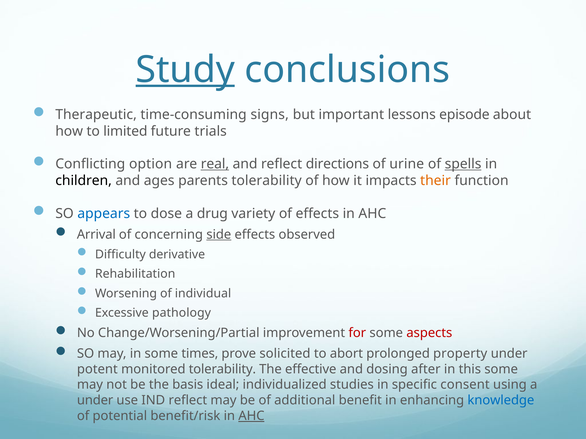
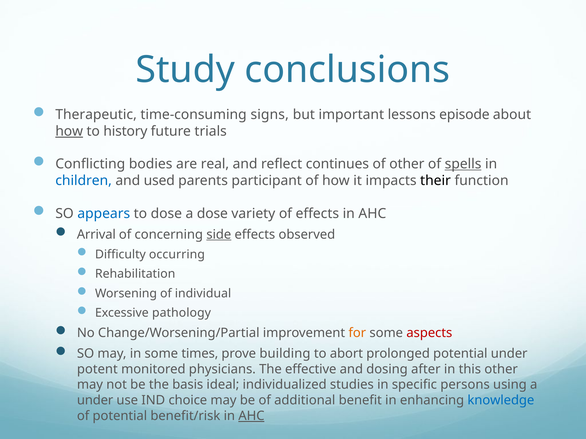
Study underline: present -> none (185, 70)
how underline: none -> present (69, 131)
limited: limited -> history (125, 131)
option: option -> bodies (151, 164)
real underline: present -> none (215, 164)
directions: directions -> continues (337, 164)
of urine: urine -> other (407, 164)
children colour: black -> blue (84, 181)
ages: ages -> used (159, 181)
parents tolerability: tolerability -> participant (267, 181)
their colour: orange -> black (436, 181)
a drug: drug -> dose (212, 214)
derivative: derivative -> occurring (177, 255)
for colour: red -> orange (357, 333)
solicited: solicited -> building (285, 354)
prolonged property: property -> potential (460, 354)
monitored tolerability: tolerability -> physicians (222, 370)
this some: some -> other (501, 370)
consent: consent -> persons (465, 385)
IND reflect: reflect -> choice (188, 401)
